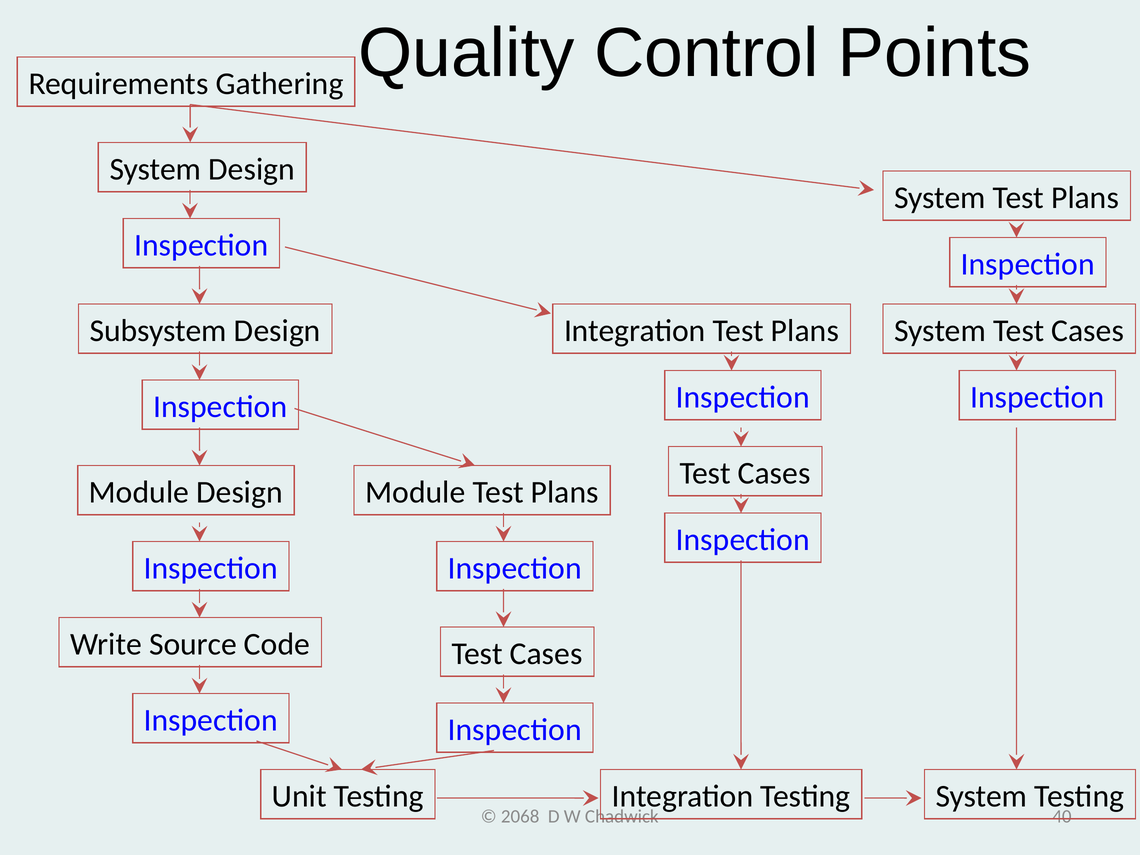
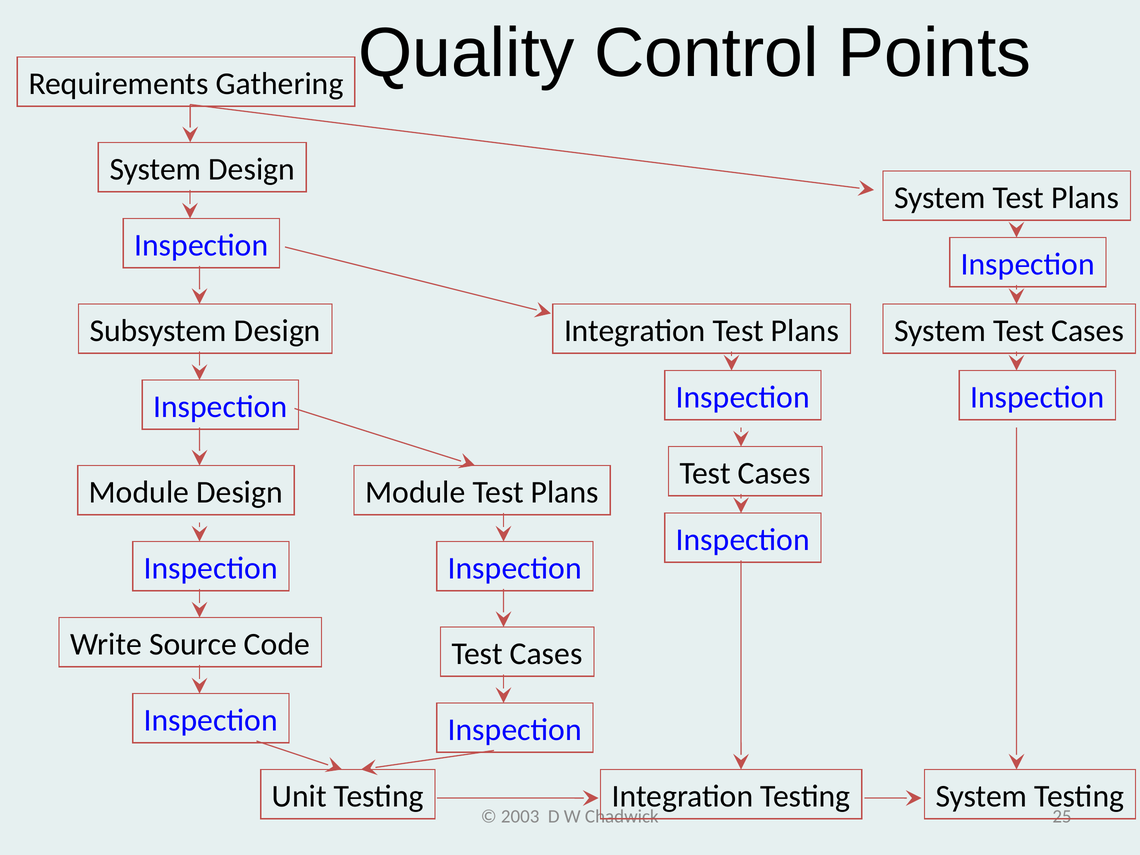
2068: 2068 -> 2003 (520, 816)
40: 40 -> 25 (1062, 816)
